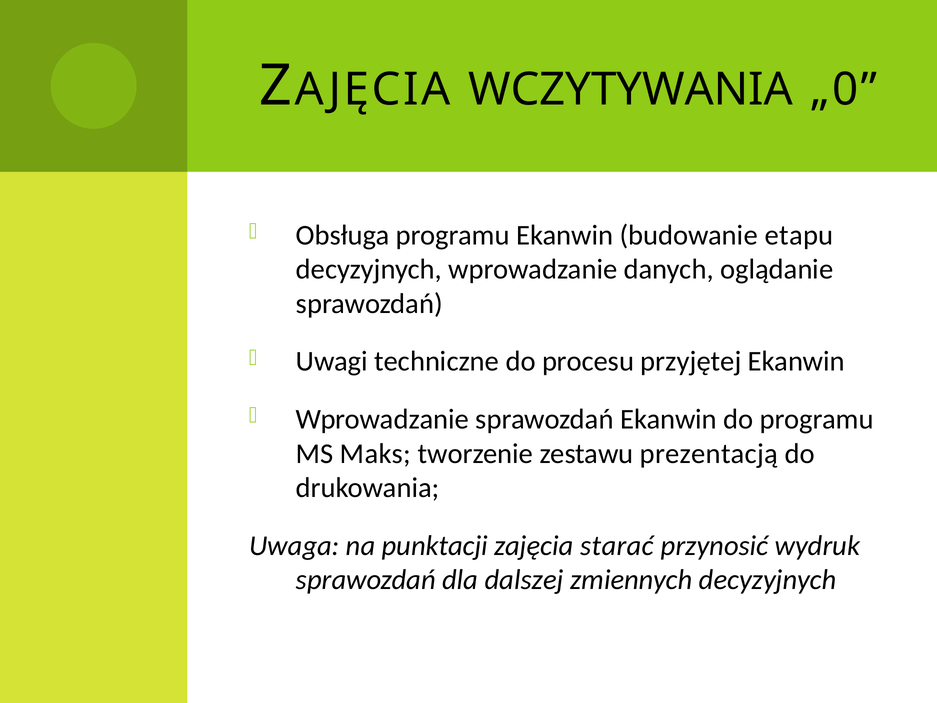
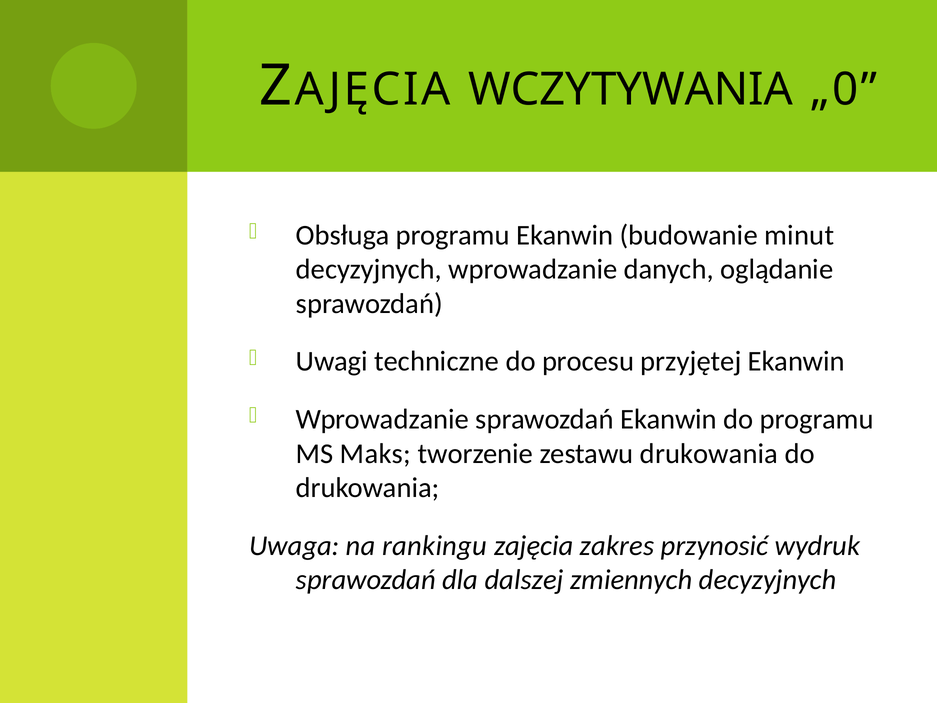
etapu: etapu -> minut (799, 235)
zestawu prezentacją: prezentacją -> drukowania (709, 453)
punktacji: punktacji -> rankingu (435, 545)
starać: starać -> zakres (617, 545)
